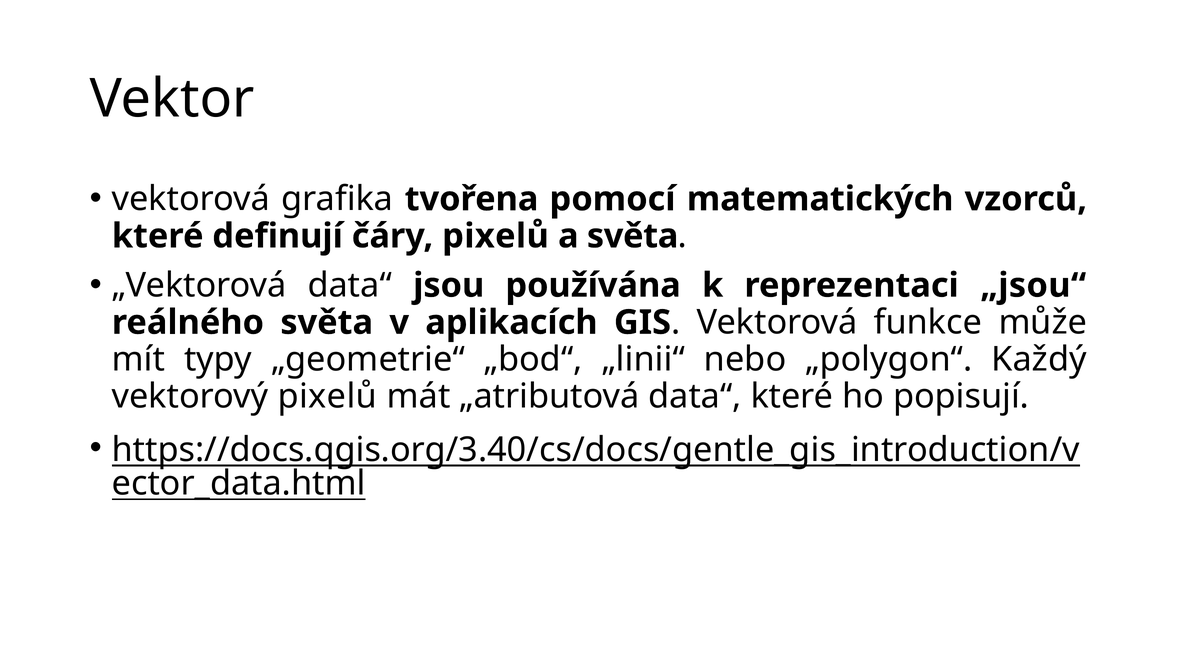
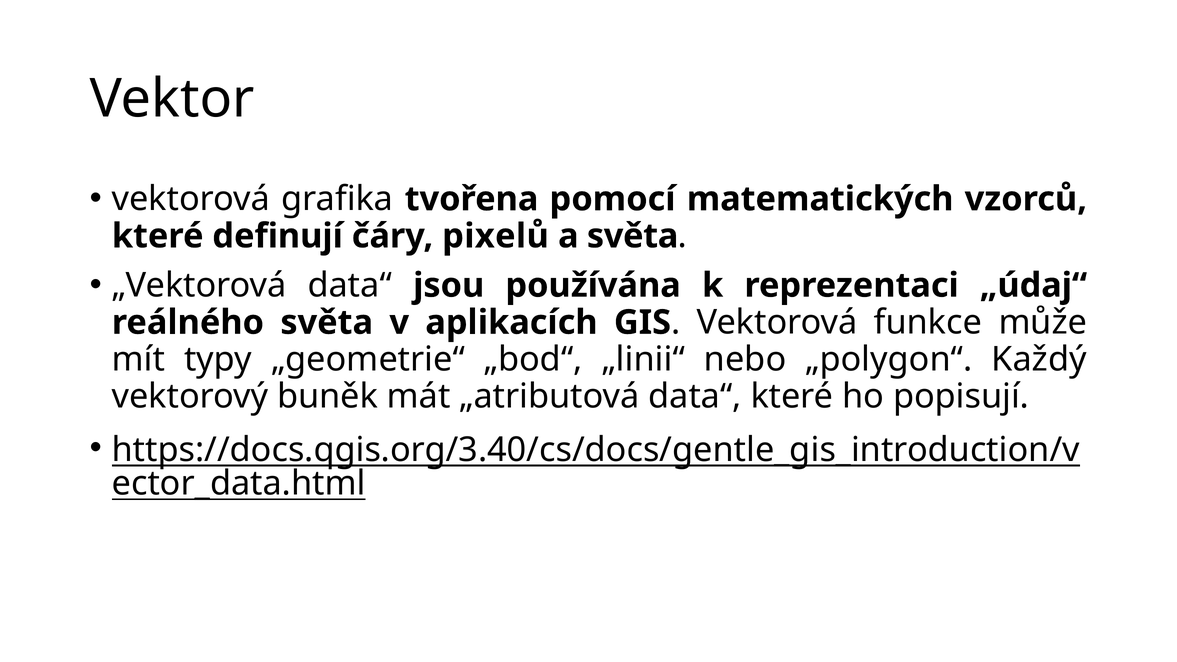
„jsou“: „jsou“ -> „údaj“ (1033, 285)
vektorový pixelů: pixelů -> buněk (328, 397)
